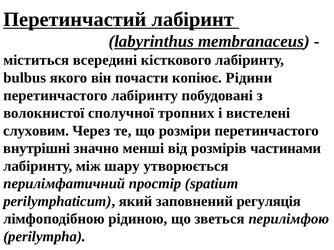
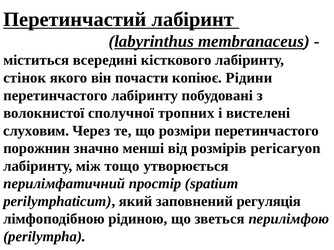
bulbus: bulbus -> стінок (25, 78)
внутрішні: внутрішні -> порожнин (37, 149)
частинами: частинами -> pericaryon (286, 149)
шару: шару -> тощо (122, 166)
